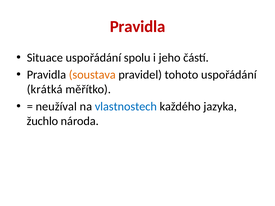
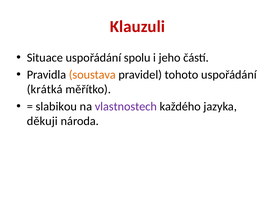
Pravidla: Pravidla -> Klauzuli (137, 27)
neužíval: neužíval -> slabikou (56, 107)
vlastnostech colour: blue -> purple (126, 107)
žuchlo: žuchlo -> děkuji (42, 121)
